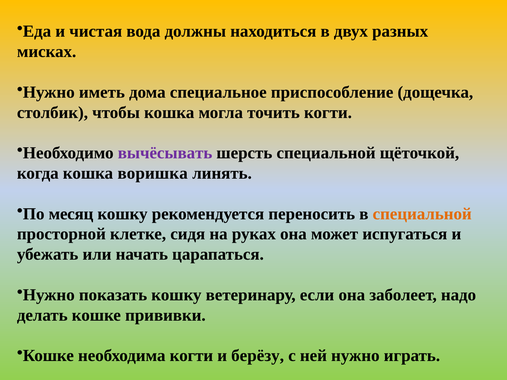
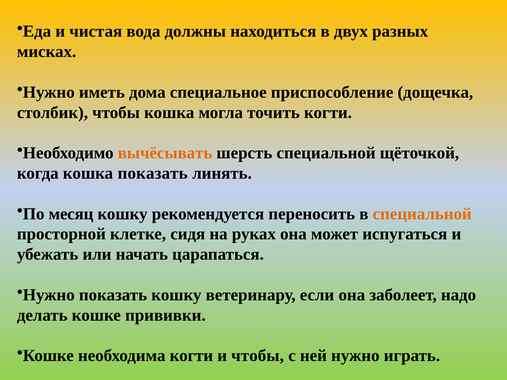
вычёсывать colour: purple -> orange (165, 153)
кошка воришка: воришка -> показать (153, 173)
и берёзу: берёзу -> чтобы (258, 356)
